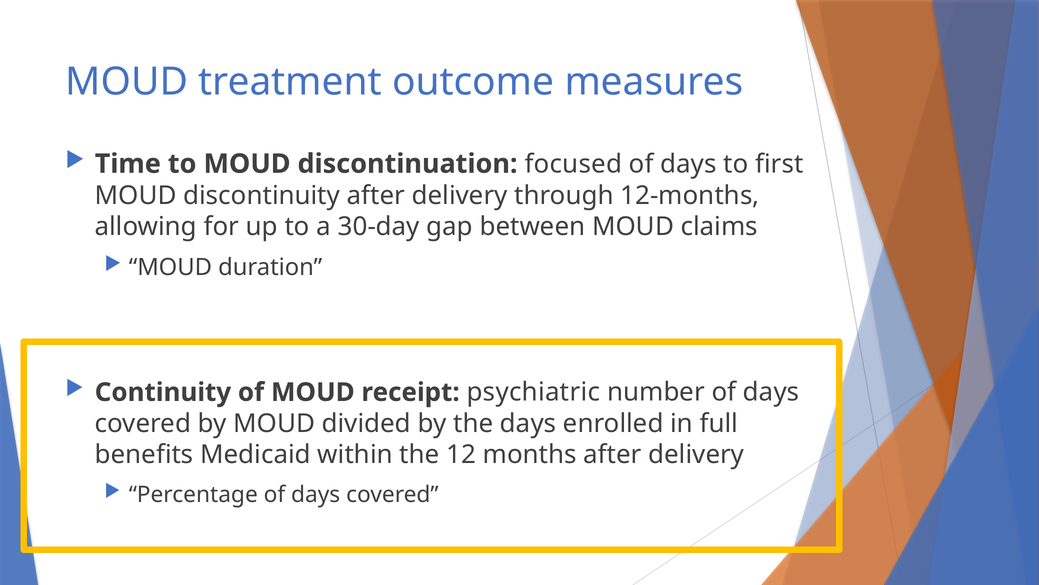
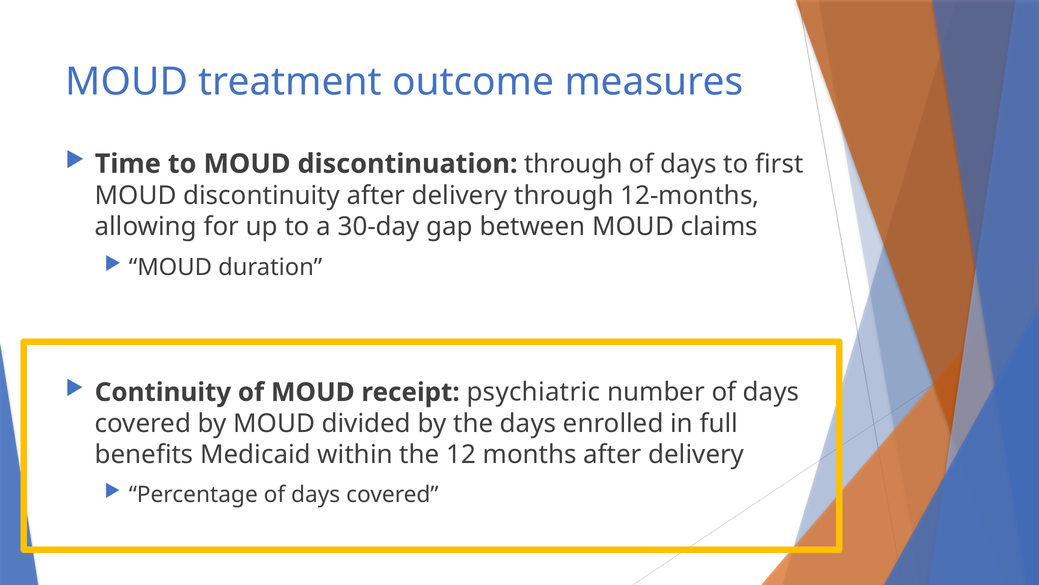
discontinuation focused: focused -> through (574, 164)
